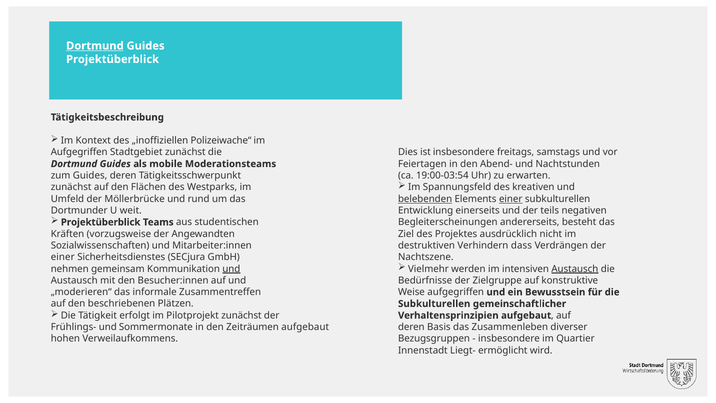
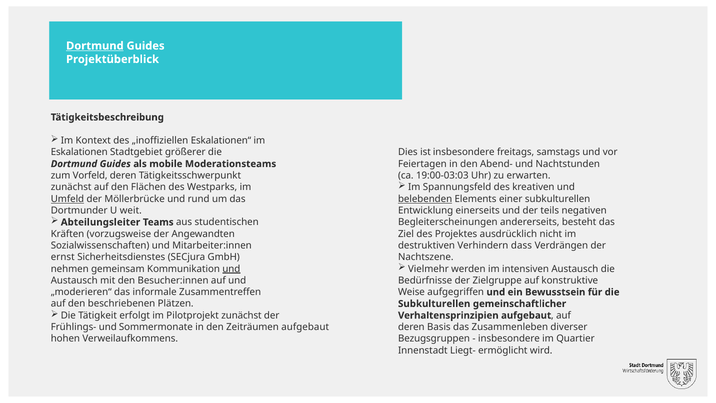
Polizeiwache“: Polizeiwache“ -> Eskalationen“ (221, 141)
Aufgegriffen: Aufgegriffen -> Eskalationen (79, 152)
Stadtgebiet zunächst: zunächst -> größerer (185, 152)
zum Guides: Guides -> Vorfeld (90, 175)
19:00-03:54: 19:00-03:54 -> 19:00-03:03 (442, 175)
Umfeld underline: none -> present (67, 199)
einer underline: present -> none (511, 199)
Projektüberblick: Projektüberblick -> Abteilungsleiter (101, 222)
einer: einer -> ernst (63, 257)
Austausch underline: present -> none (575, 269)
